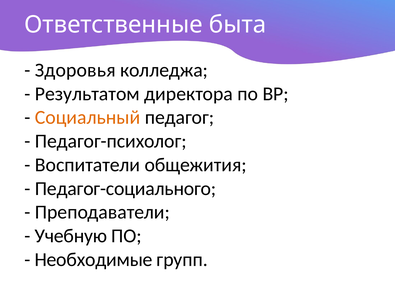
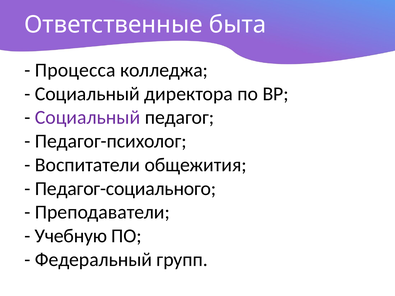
Здоровья: Здоровья -> Процесса (75, 70)
Результатом: Результатом -> Социальный (87, 94)
Социальный colour: orange -> purple (88, 118)
Необходимые: Необходимые -> Федеральный (93, 260)
